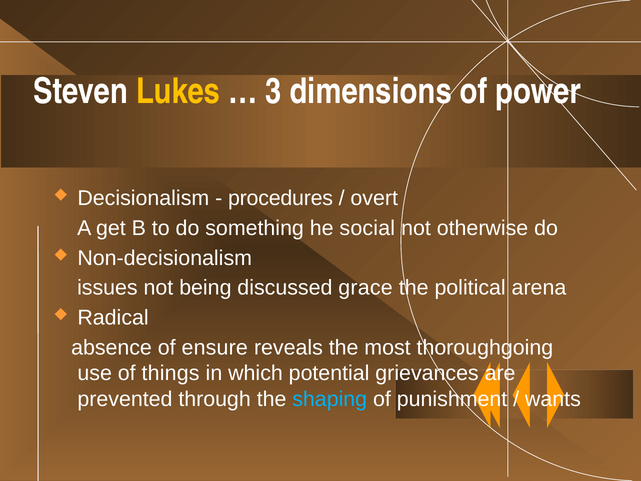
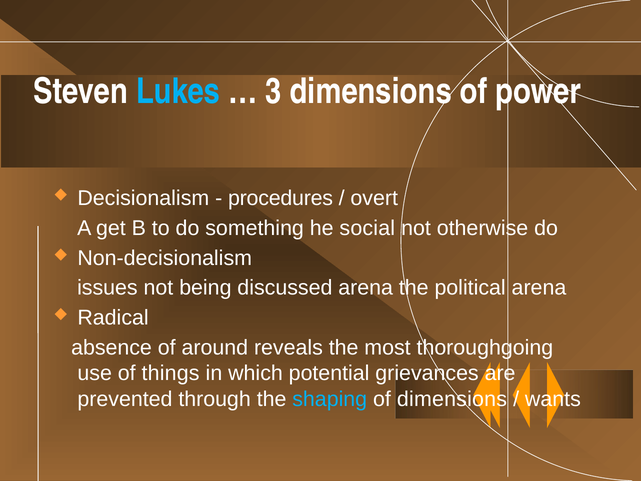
Lukes colour: yellow -> light blue (178, 91)
discussed grace: grace -> arena (366, 288)
ensure: ensure -> around (215, 348)
of punishment: punishment -> dimensions (452, 399)
